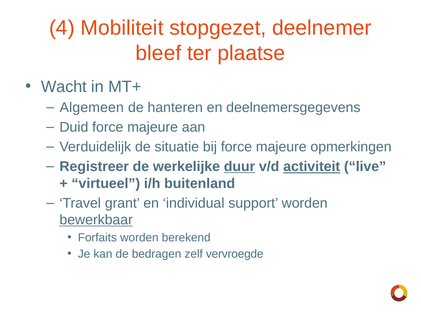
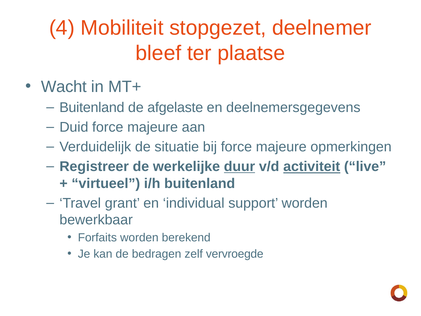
Algemeen: Algemeen -> Buitenland (92, 108)
hanteren: hanteren -> afgelaste (175, 108)
bewerkbaar underline: present -> none (96, 220)
